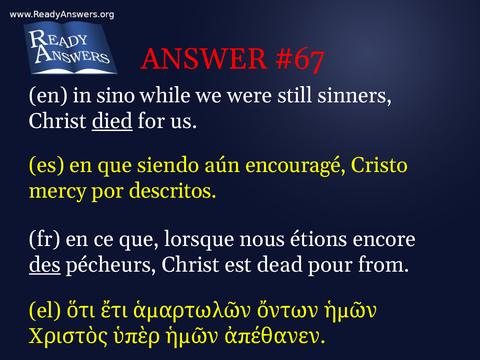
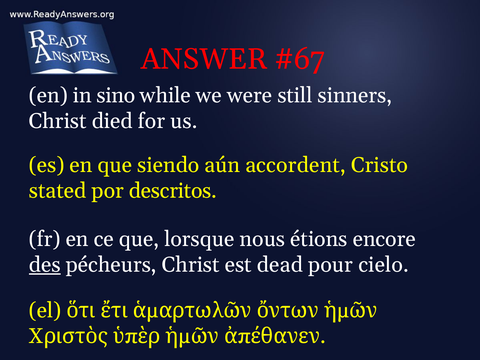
died underline: present -> none (112, 121)
encouragé: encouragé -> accordent (296, 165)
mercy: mercy -> stated (58, 191)
from: from -> cielo (384, 265)
